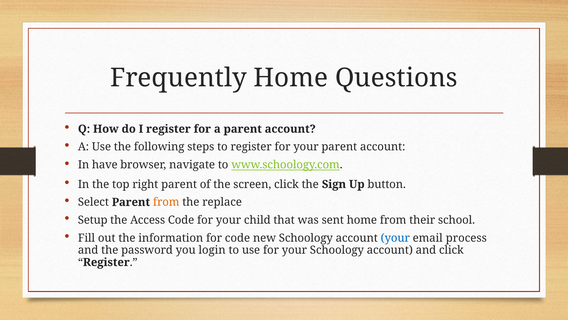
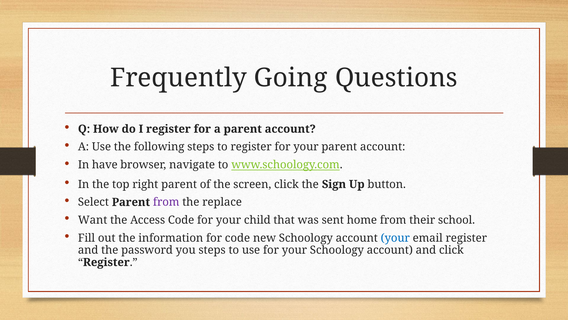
Frequently Home: Home -> Going (291, 78)
from colour: orange -> purple (166, 202)
Setup: Setup -> Want (93, 220)
email process: process -> register (466, 238)
you login: login -> steps (212, 250)
